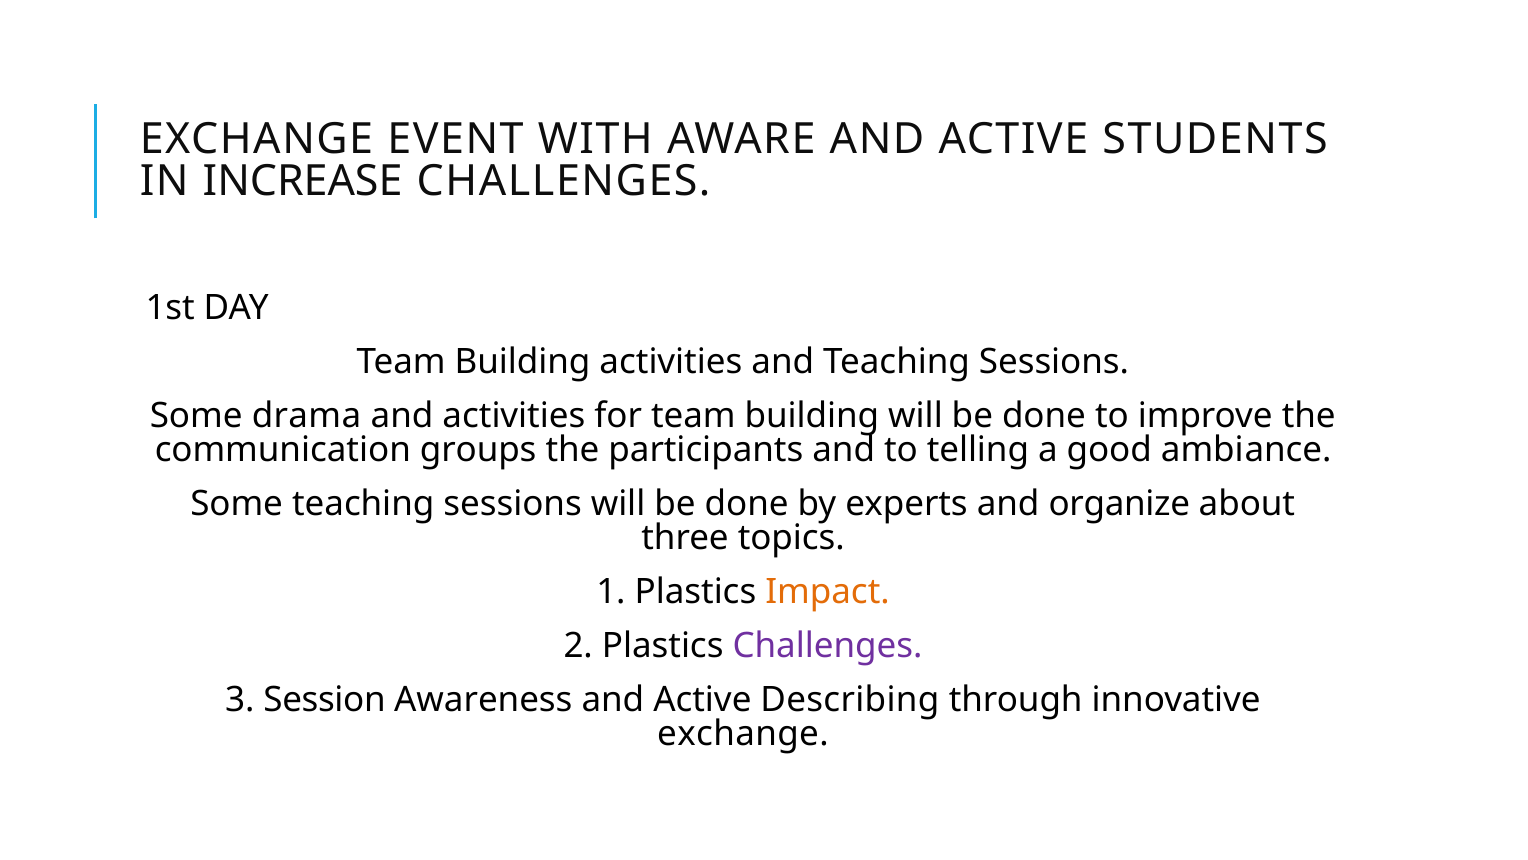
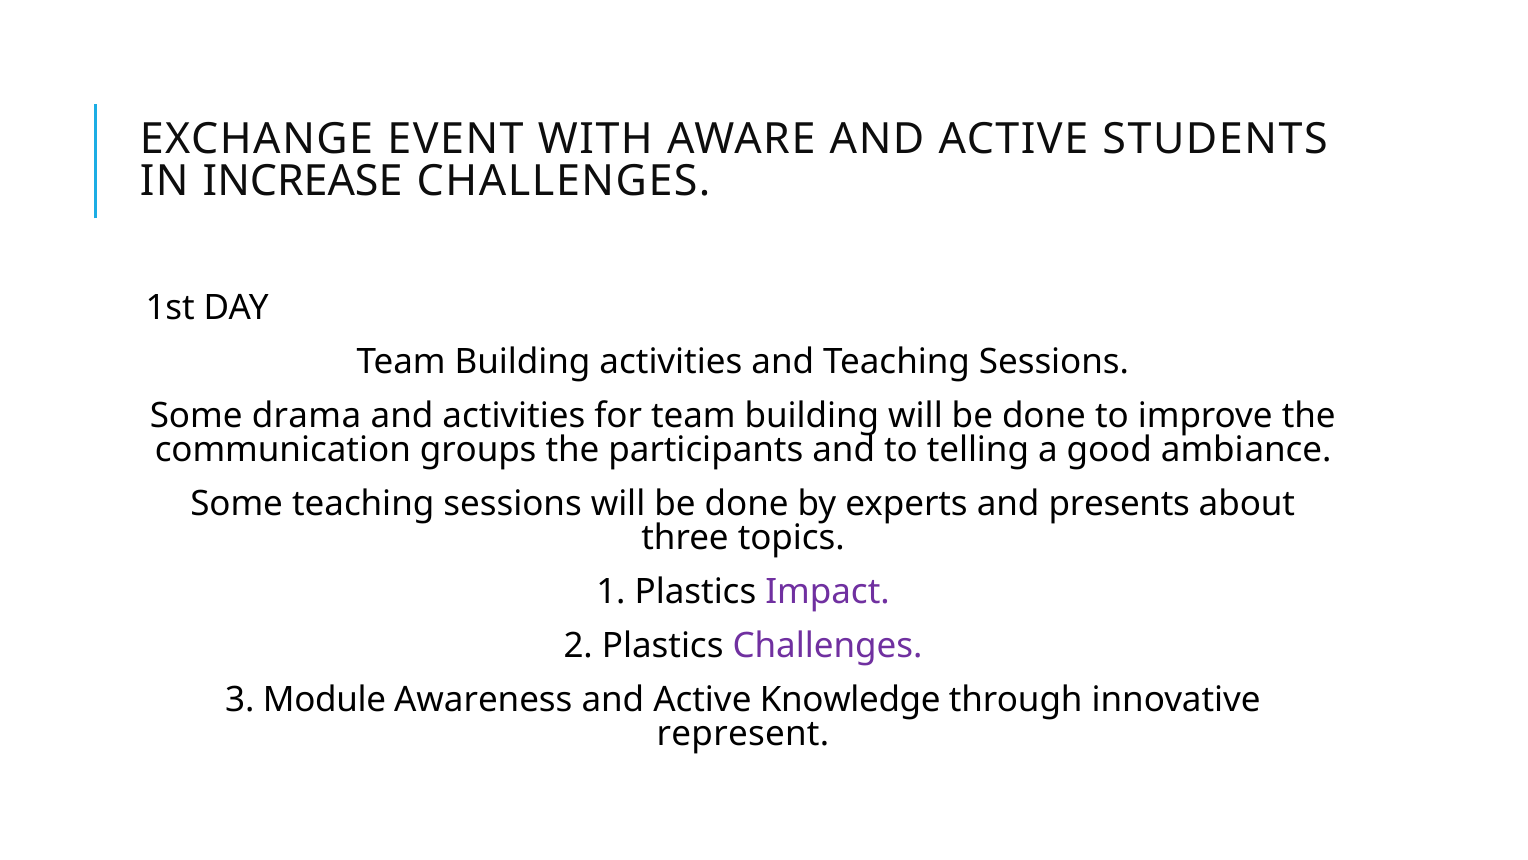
organize: organize -> presents (1119, 504)
Impact colour: orange -> purple (828, 592)
Session: Session -> Module (325, 700)
Describing: Describing -> Knowledge (850, 700)
exchange: exchange -> represent (743, 734)
